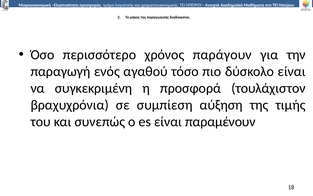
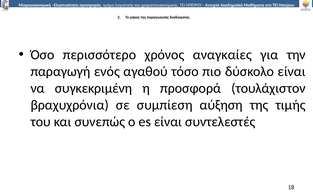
παράγουν: παράγουν -> αναγκαίες (222, 55)
παραµένουν: παραµένουν -> συντελεστές (220, 122)
